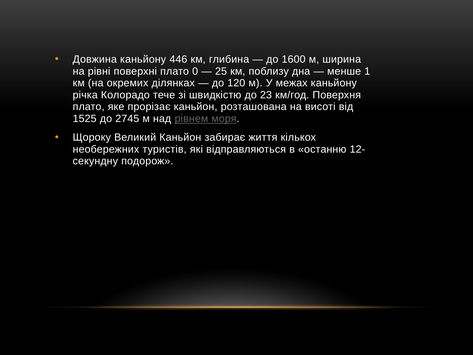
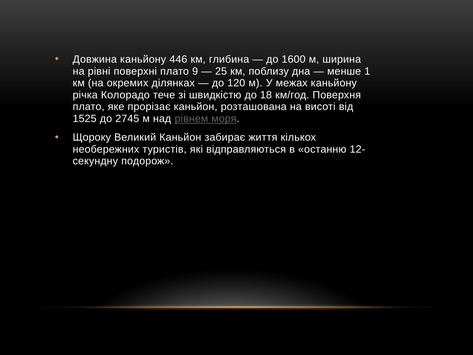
0: 0 -> 9 (195, 71)
23: 23 -> 18 (266, 95)
